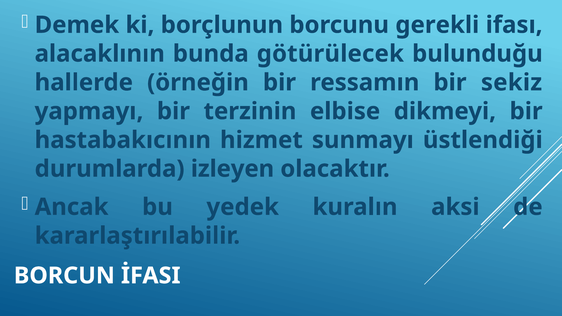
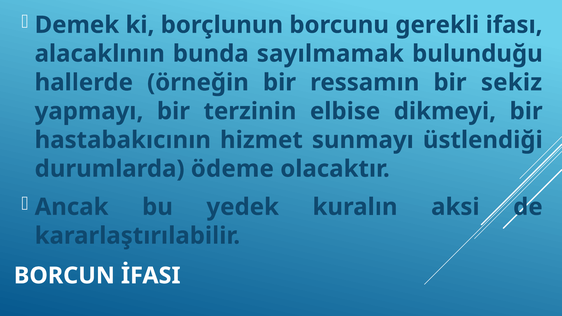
götürülecek: götürülecek -> sayılmamak (330, 54)
izleyen: izleyen -> ödeme (232, 169)
